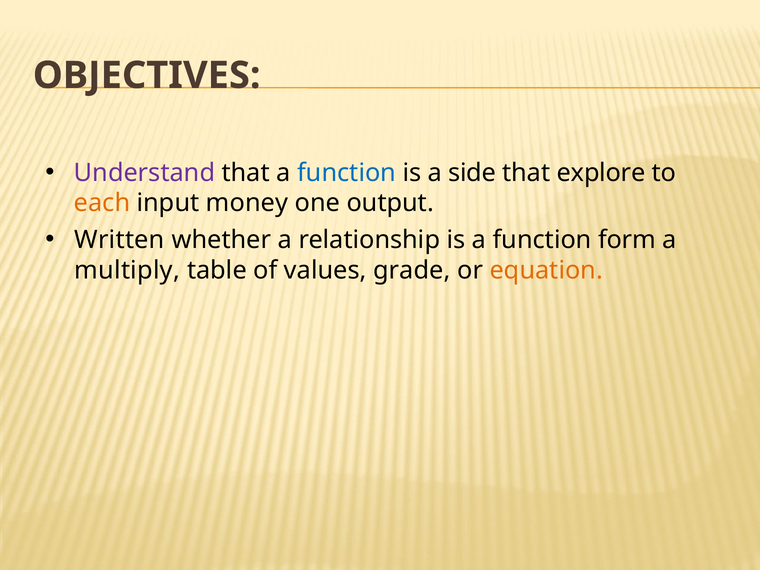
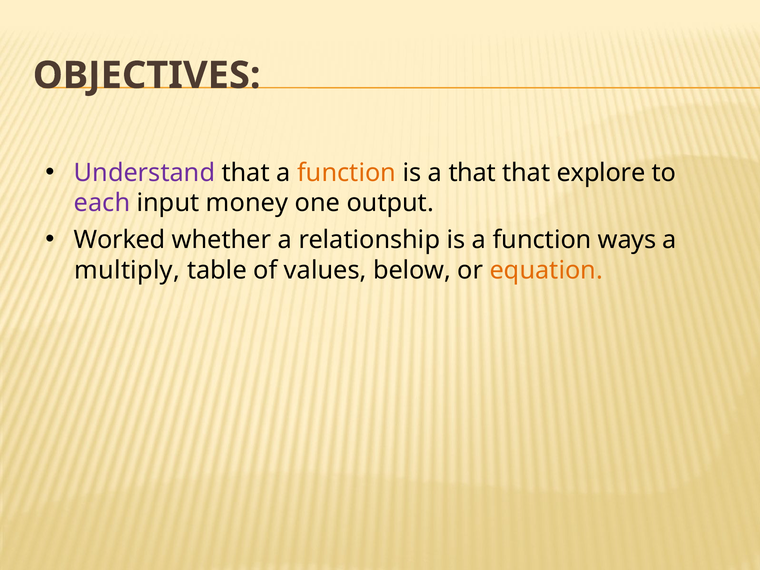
function colour: blue -> orange (347, 173)
a side: side -> that (472, 173)
each colour: orange -> purple (102, 203)
Written: Written -> Worked (120, 240)
form: form -> ways (627, 240)
grade: grade -> below (412, 270)
